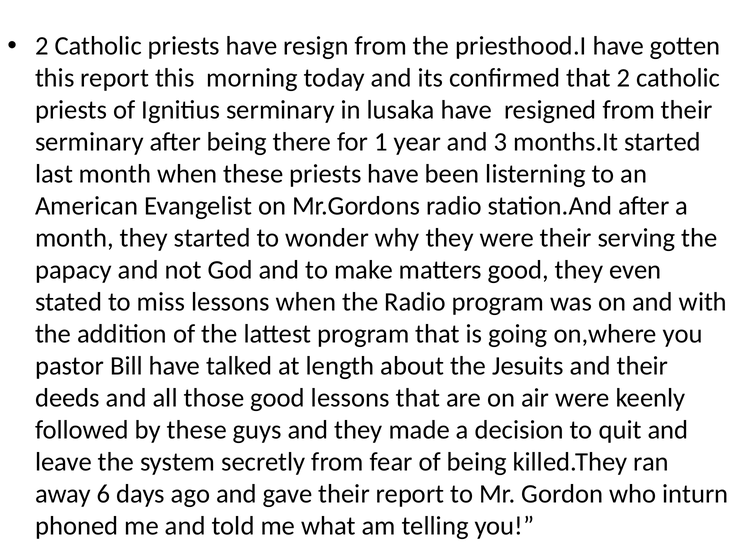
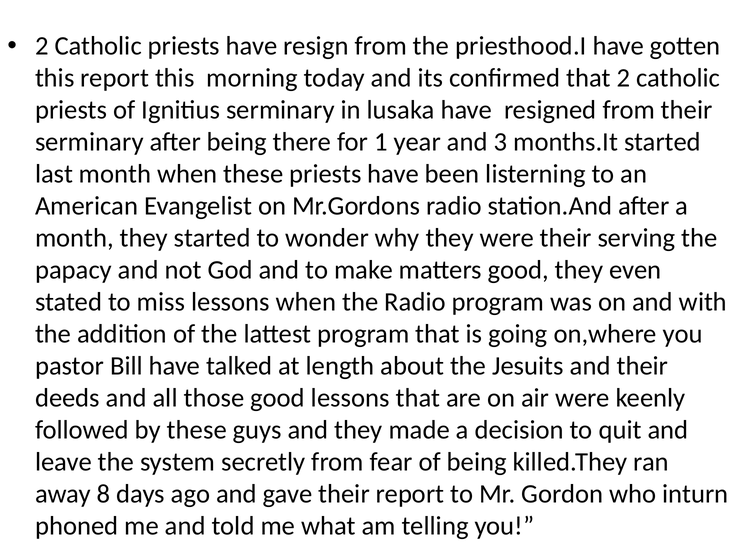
6: 6 -> 8 (104, 494)
